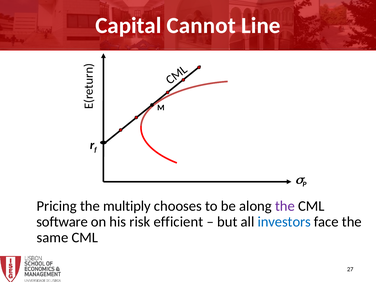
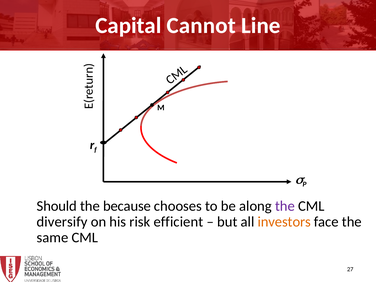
Pricing: Pricing -> Should (57, 206)
multiply: multiply -> because (127, 206)
software: software -> diversify (62, 222)
investors colour: blue -> orange (284, 222)
